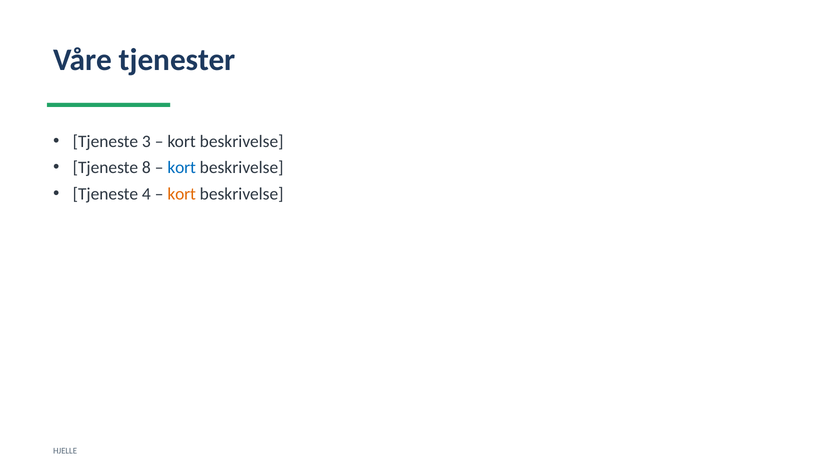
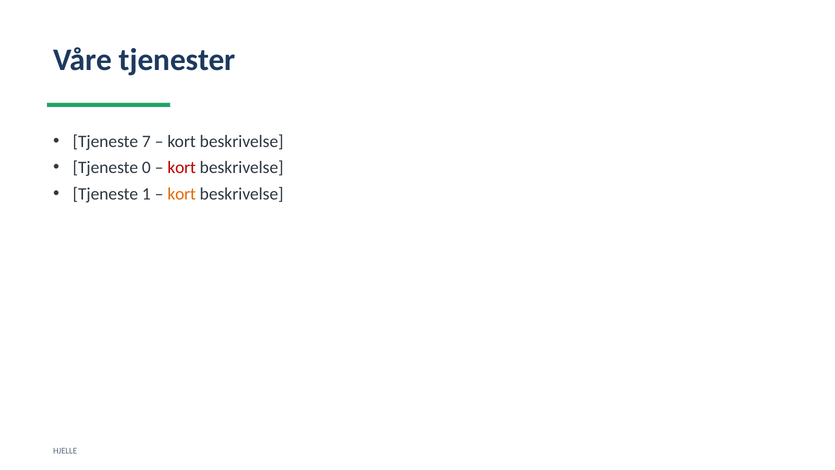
3: 3 -> 7 (146, 141)
8: 8 -> 0 (146, 168)
kort colour: blue -> red (182, 168)
4: 4 -> 1 (146, 194)
